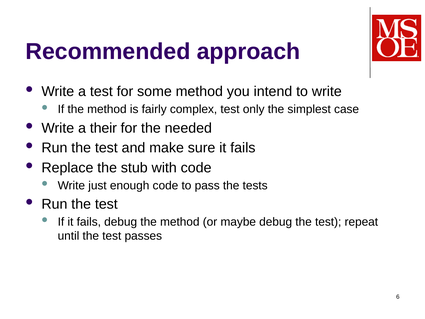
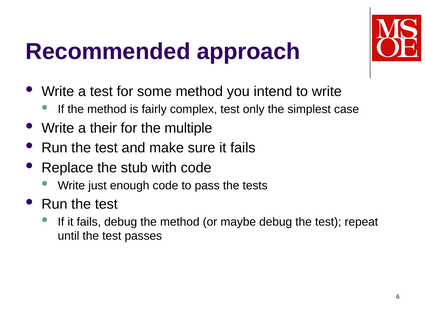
needed: needed -> multiple (188, 128)
